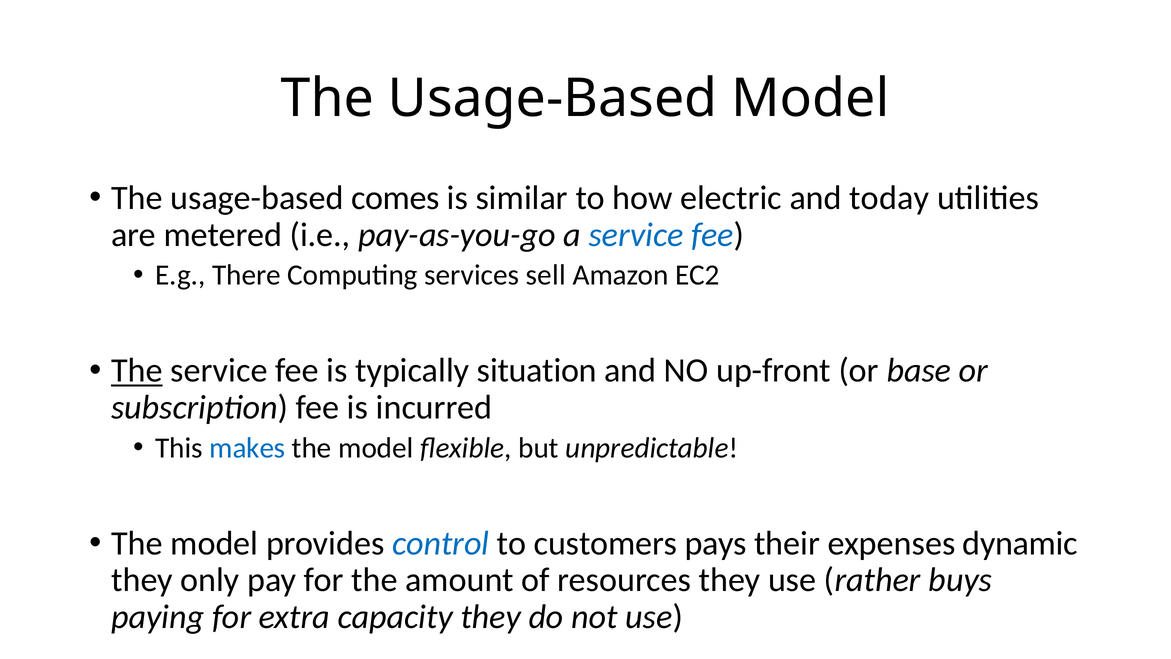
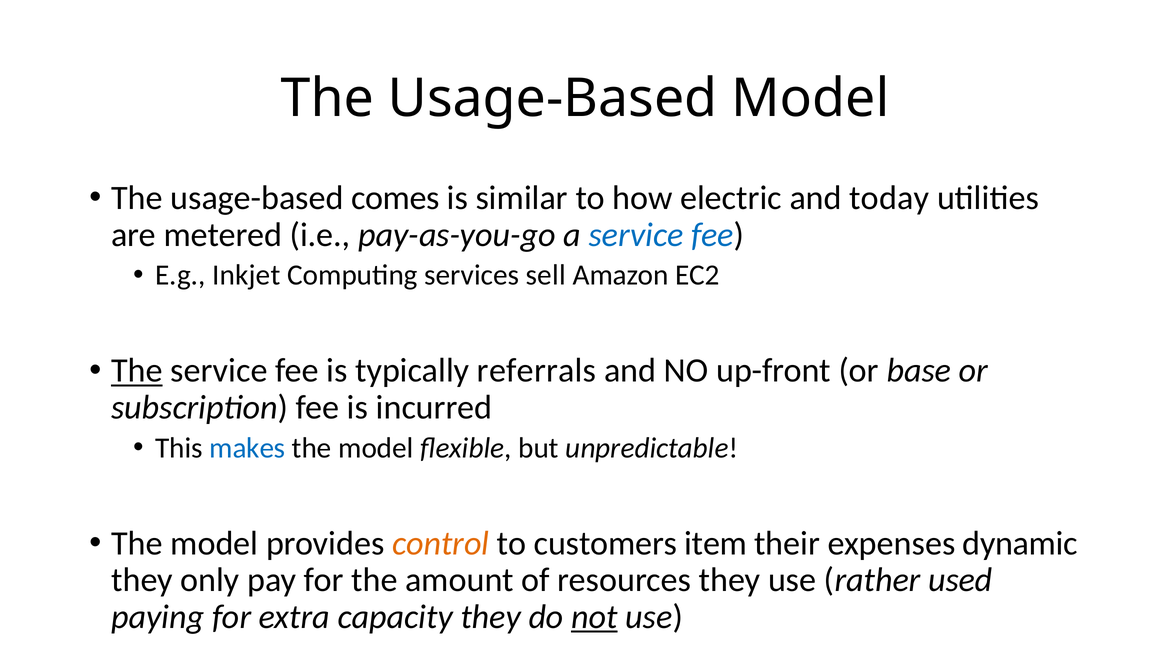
There: There -> Inkjet (246, 275)
situation: situation -> referrals (537, 370)
control colour: blue -> orange (441, 543)
pays: pays -> item (716, 543)
buys: buys -> used (960, 580)
not underline: none -> present (594, 617)
